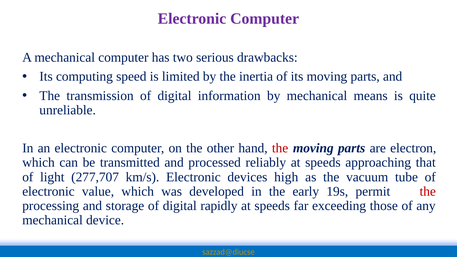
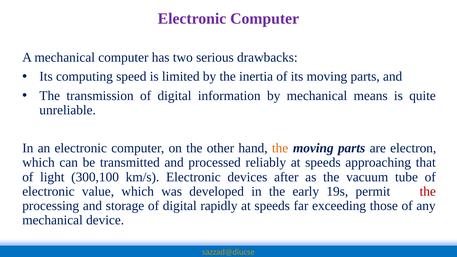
the colour: red -> orange (280, 148)
277,707: 277,707 -> 300,100 (95, 177)
high: high -> after (286, 177)
